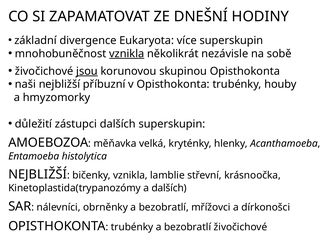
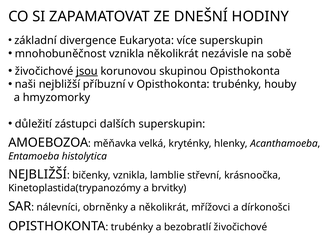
vznikla underline: present -> none (127, 54)
a dalších: dalších -> brvitky (169, 188)
obrněnky a bezobratlí: bezobratlí -> několikrát (164, 207)
